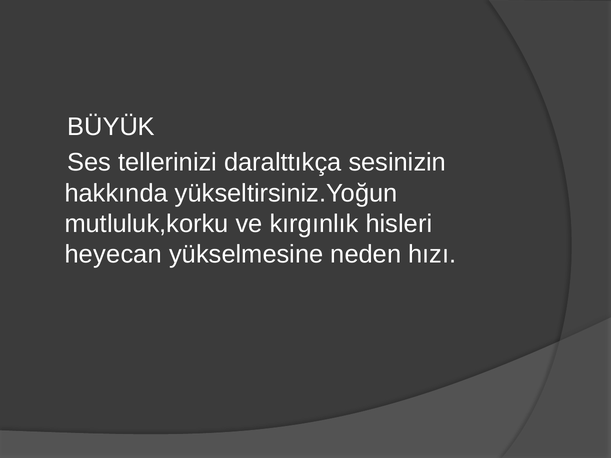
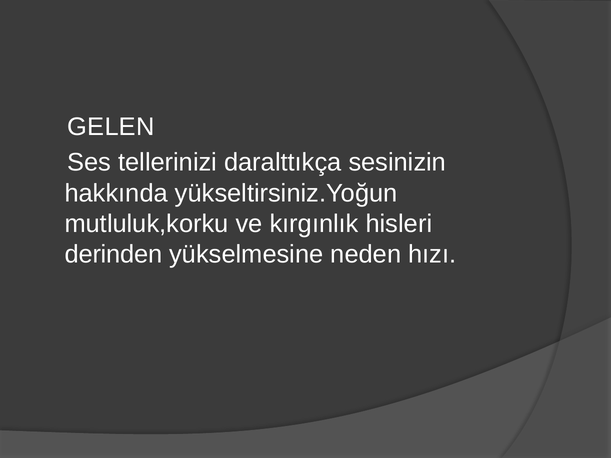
BÜYÜK: BÜYÜK -> GELEN (111, 127)
heyecan: heyecan -> derinden (114, 254)
